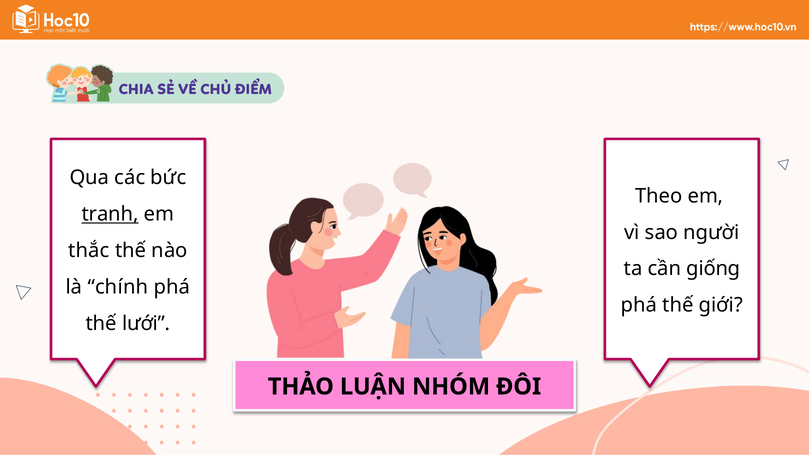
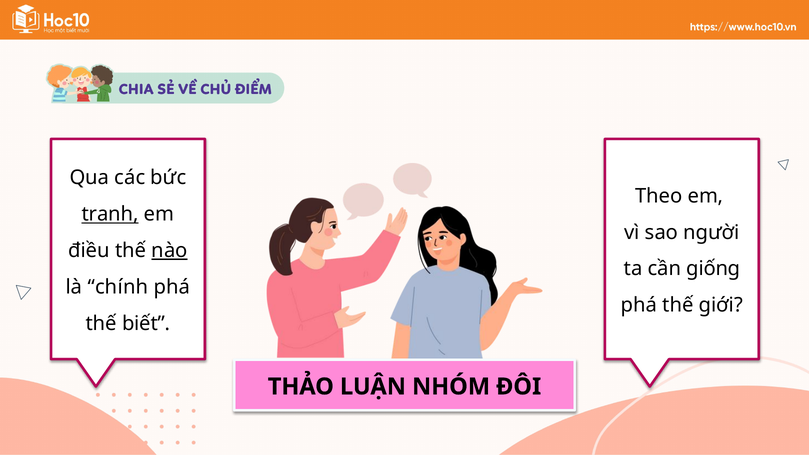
thắc: thắc -> điều (89, 251)
nào underline: none -> present (170, 251)
lưới: lưới -> biết (146, 323)
